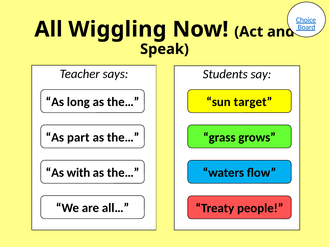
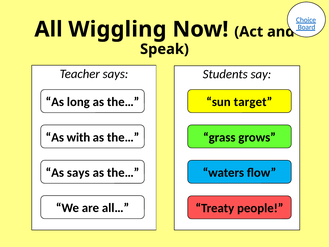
part: part -> with (78, 137)
As with: with -> says (78, 172)
